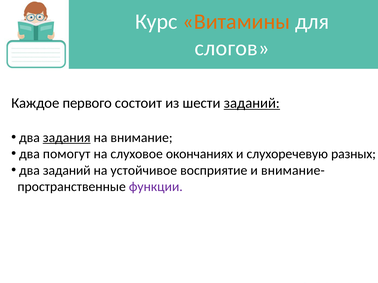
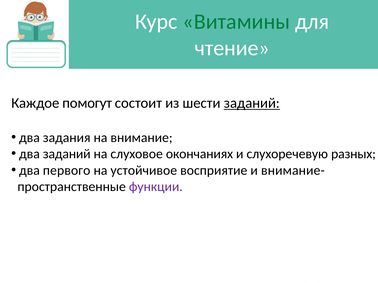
Витамины colour: orange -> green (236, 22)
слогов: слогов -> чтение (232, 48)
первого: первого -> помогут (87, 103)
задания underline: present -> none (67, 138)
два помогут: помогут -> заданий (67, 154)
два заданий: заданий -> первого (67, 171)
